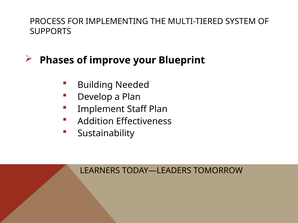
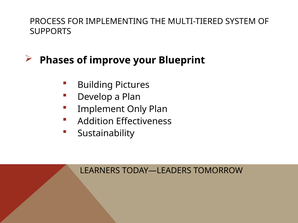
Needed: Needed -> Pictures (132, 85)
Staff: Staff -> Only (137, 109)
